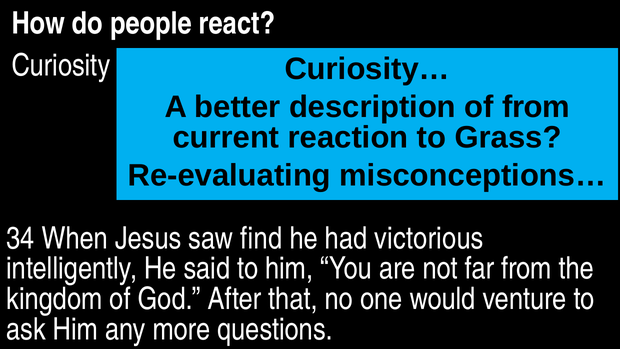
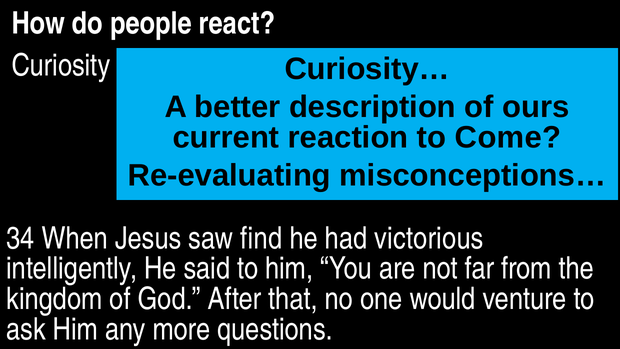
of from: from -> ours (536, 107)
Grass: Grass -> Come (508, 137)
